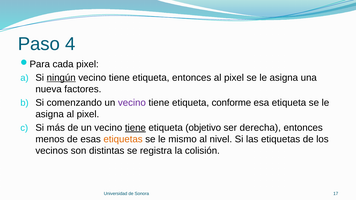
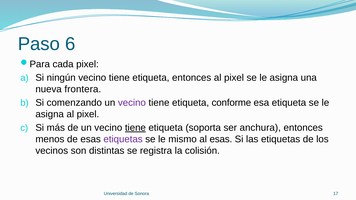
4: 4 -> 6 (70, 44)
ningún underline: present -> none (61, 78)
factores: factores -> frontera (83, 89)
objetivo: objetivo -> soporta (203, 128)
derecha: derecha -> anchura (260, 128)
etiquetas colour: orange -> purple (123, 139)
al nivel: nivel -> esas (221, 139)
